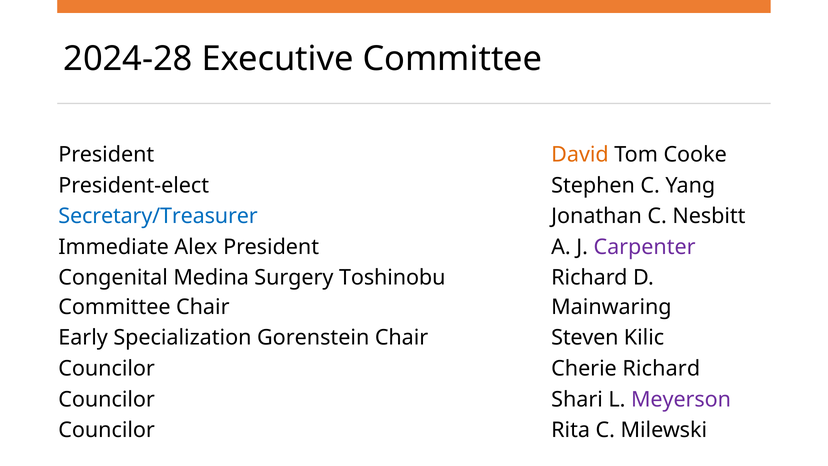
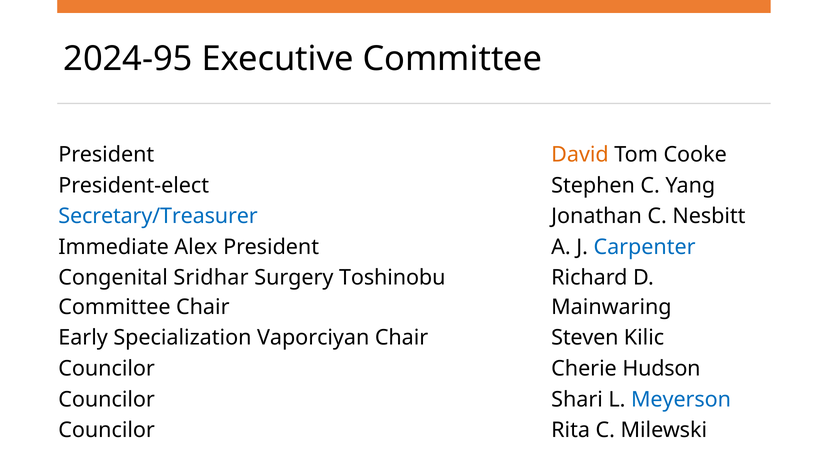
2024-28: 2024-28 -> 2024-95 (128, 59)
Carpenter colour: purple -> blue (645, 247)
Medina: Medina -> Sridhar (211, 278)
Gorenstein: Gorenstein -> Vaporciyan (313, 338)
Cherie Richard: Richard -> Hudson (661, 368)
Meyerson colour: purple -> blue (681, 399)
